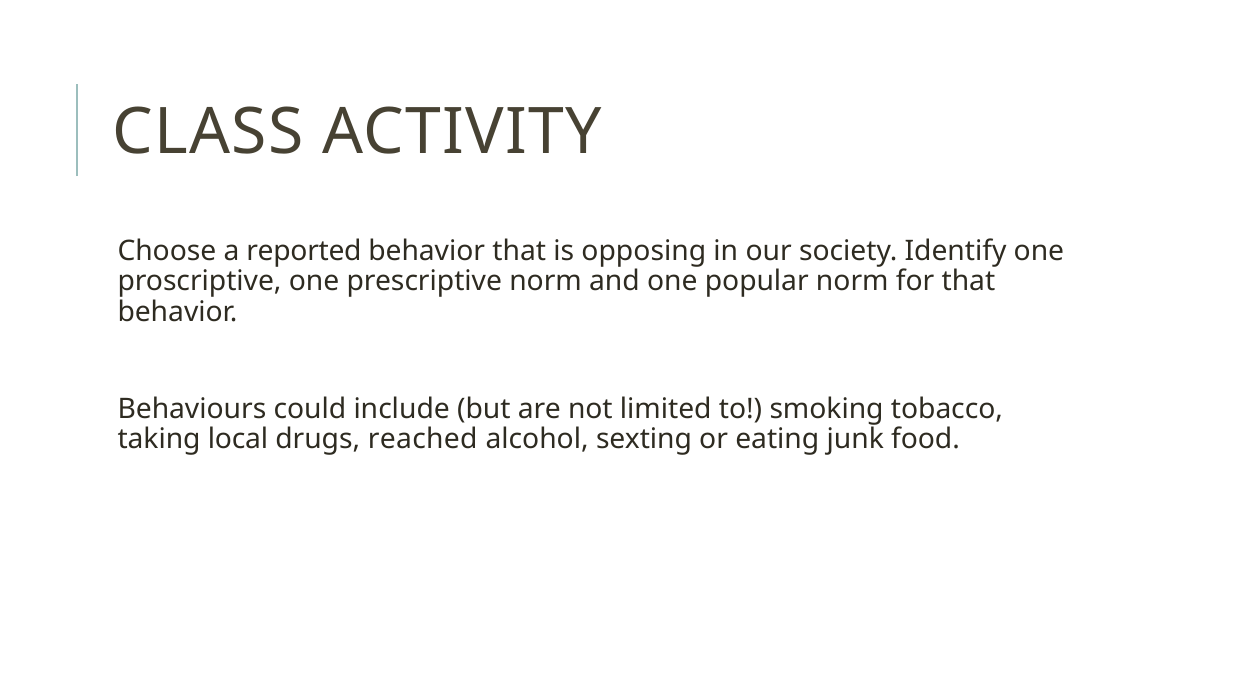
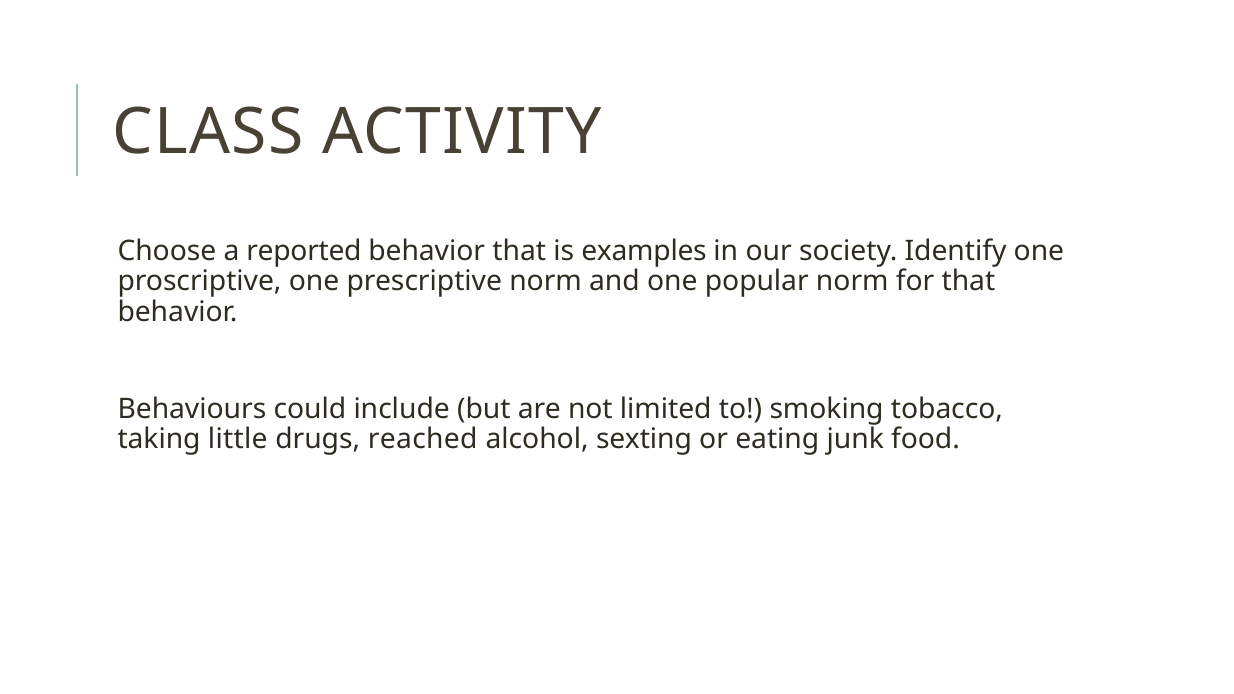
opposing: opposing -> examples (644, 251)
local: local -> little (238, 440)
